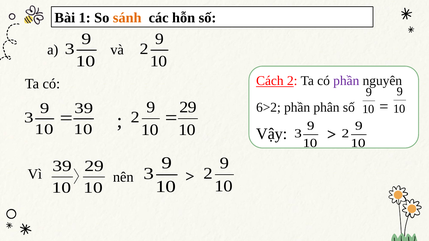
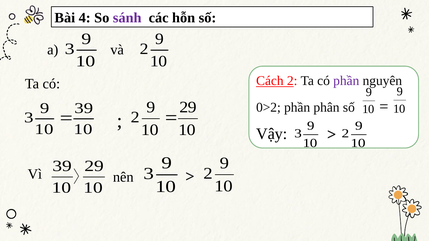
1: 1 -> 4 (85, 18)
sánh colour: orange -> purple (127, 18)
6>2: 6>2 -> 0>2 (268, 108)
